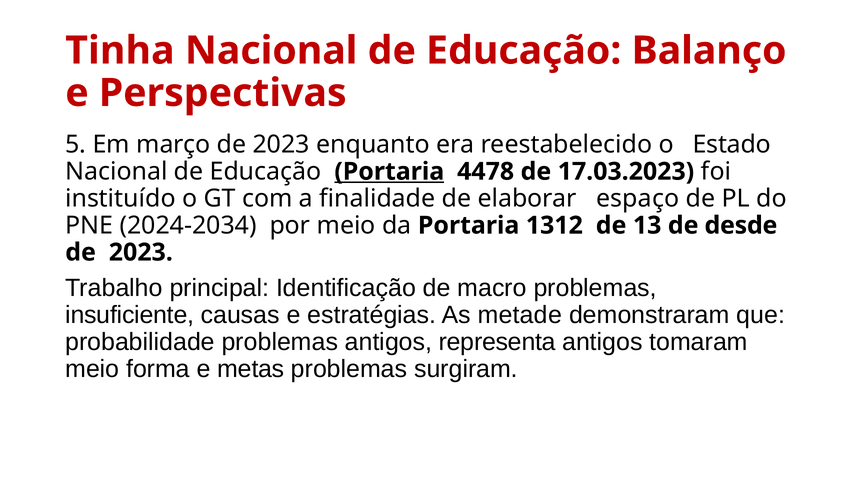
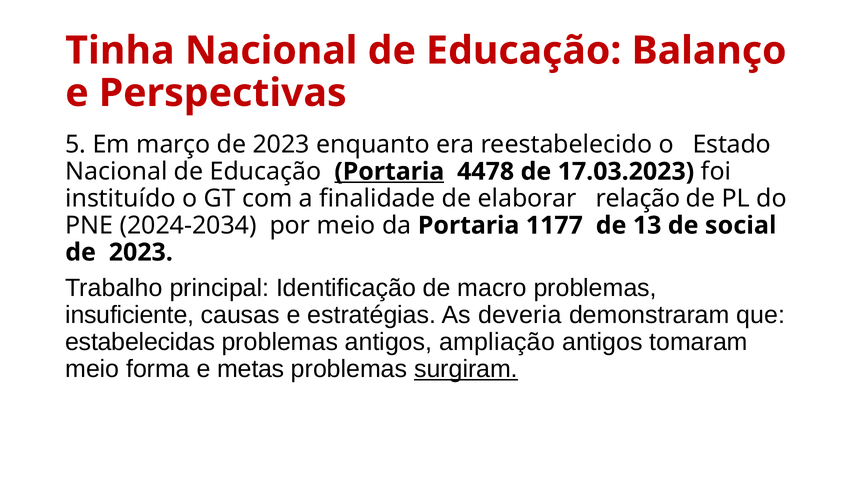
espaço: espaço -> relação (638, 199)
1312: 1312 -> 1177 (554, 226)
desde: desde -> social (741, 226)
metade: metade -> deveria (520, 315)
probabilidade: probabilidade -> estabelecidas (140, 342)
representa: representa -> ampliação (497, 342)
surgiram underline: none -> present (466, 369)
